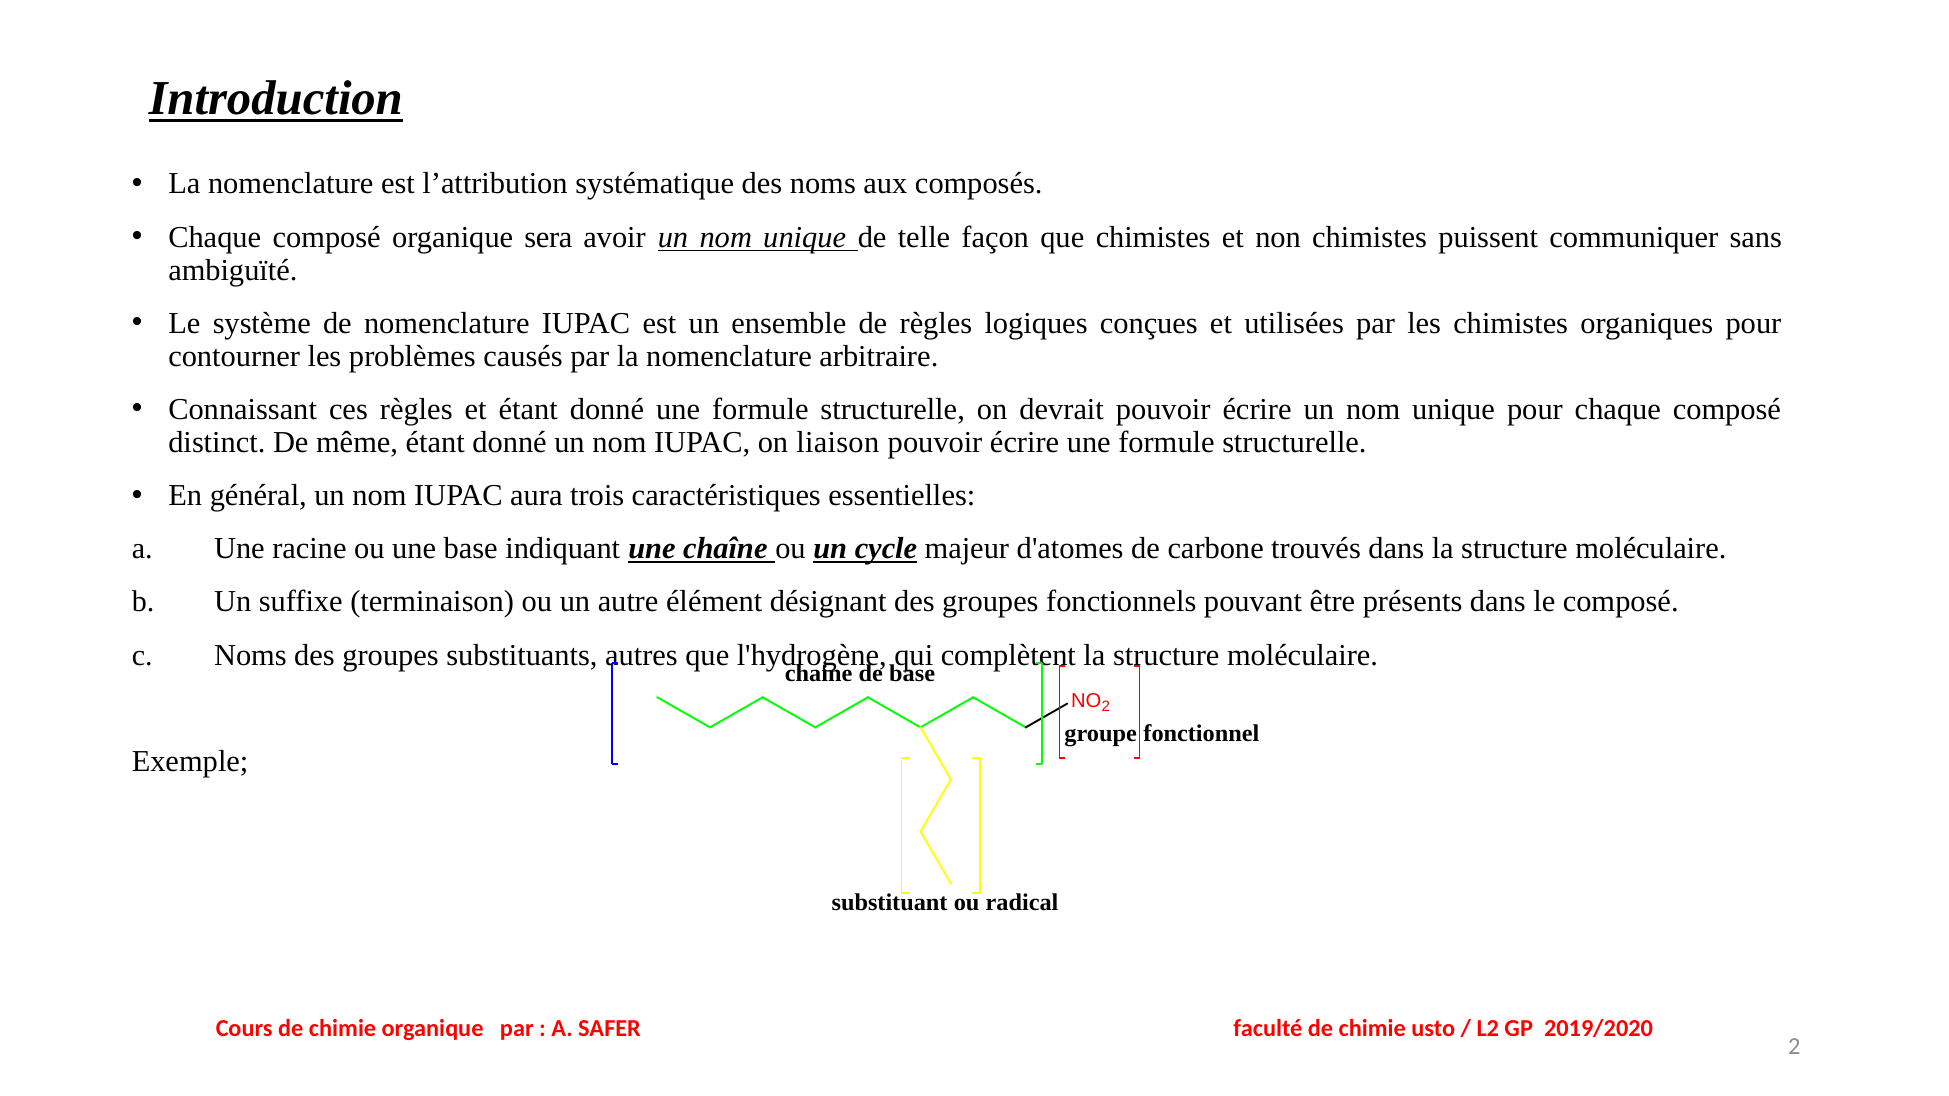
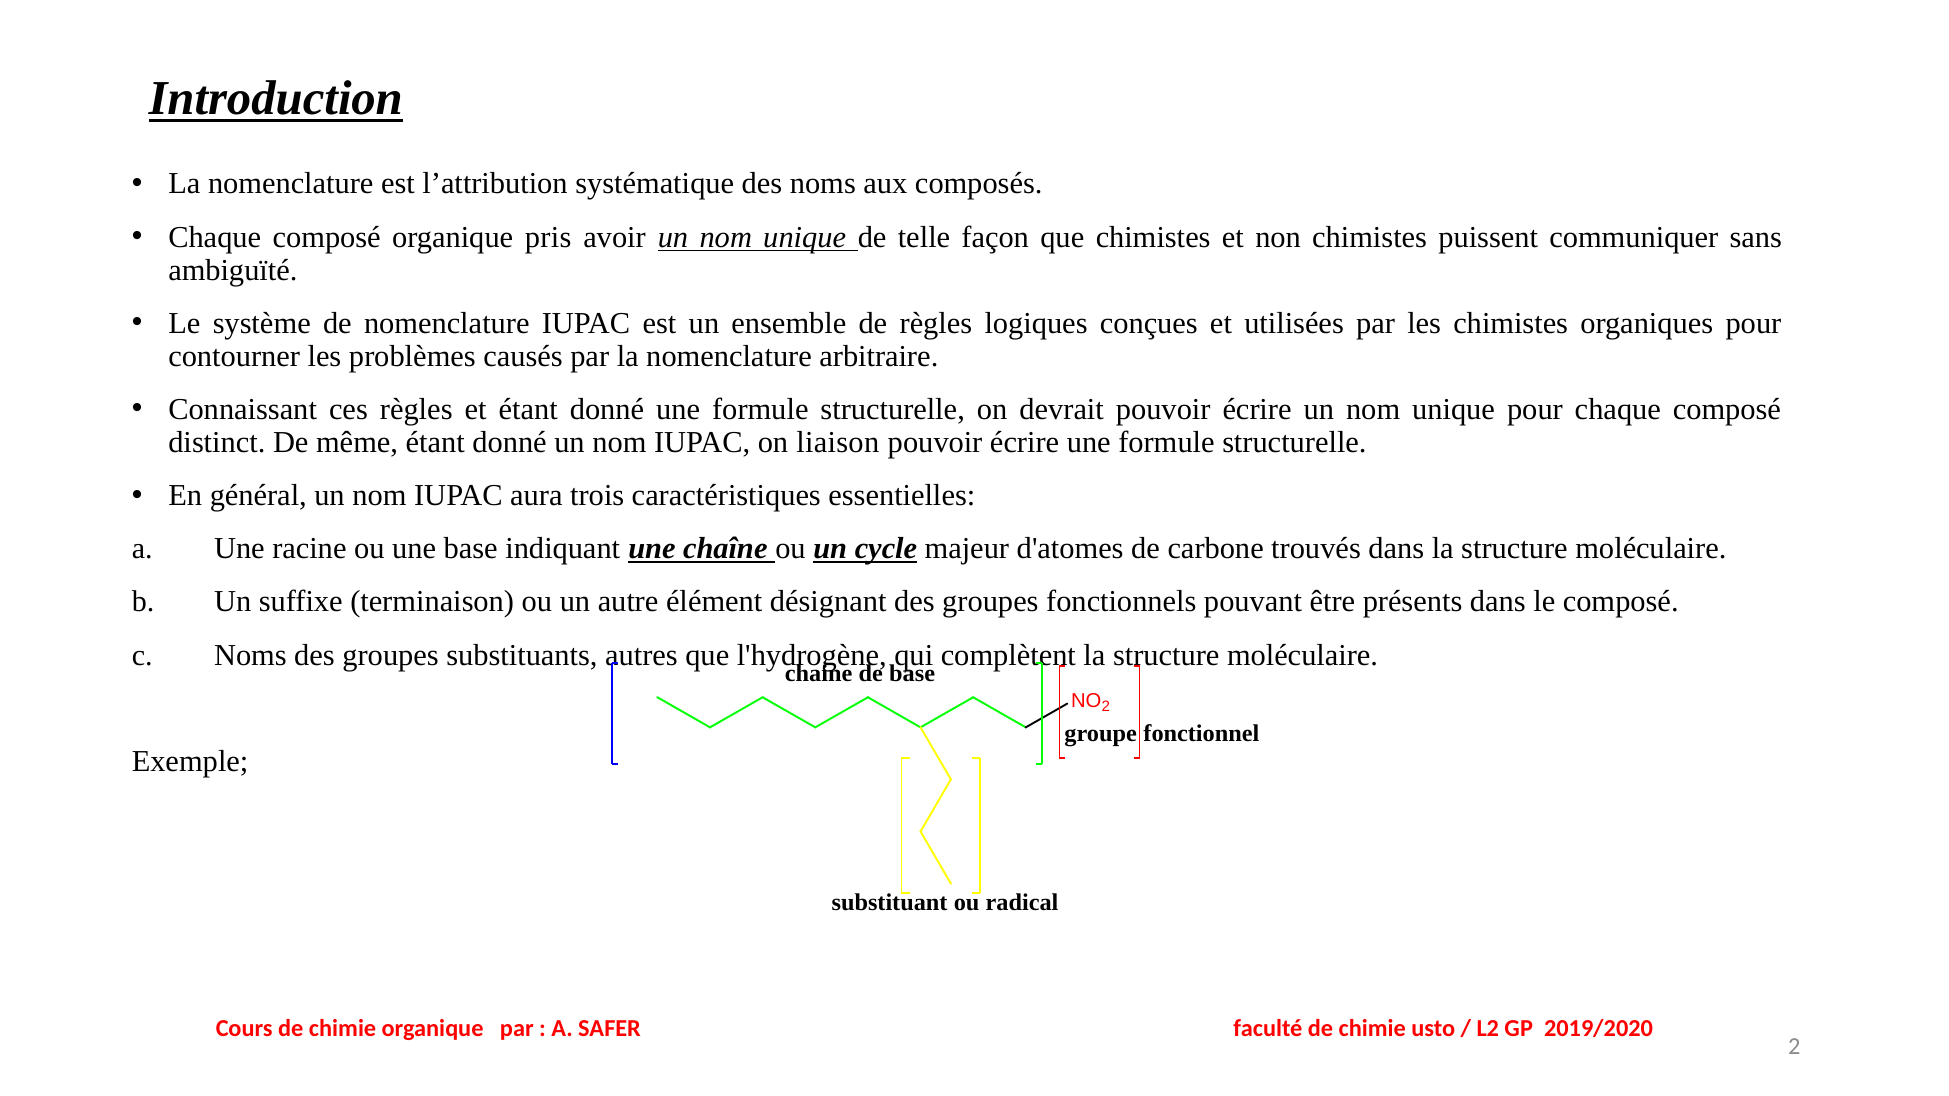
sera: sera -> pris (548, 237)
